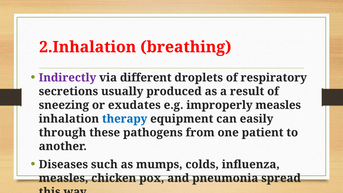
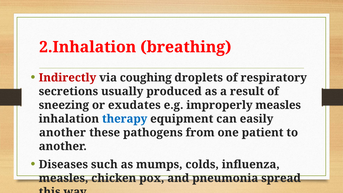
Indirectly colour: purple -> red (67, 78)
different: different -> coughing (146, 78)
through: through -> another (62, 133)
